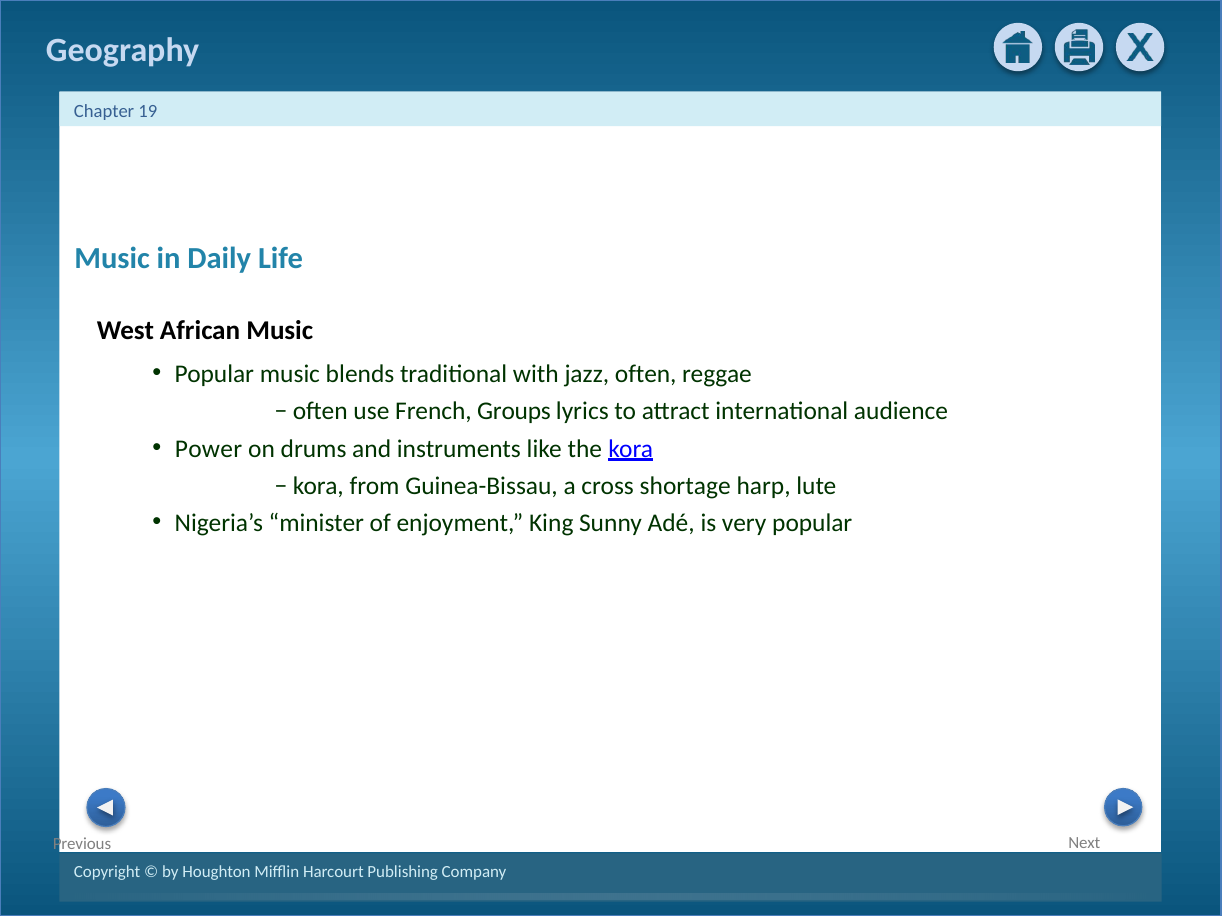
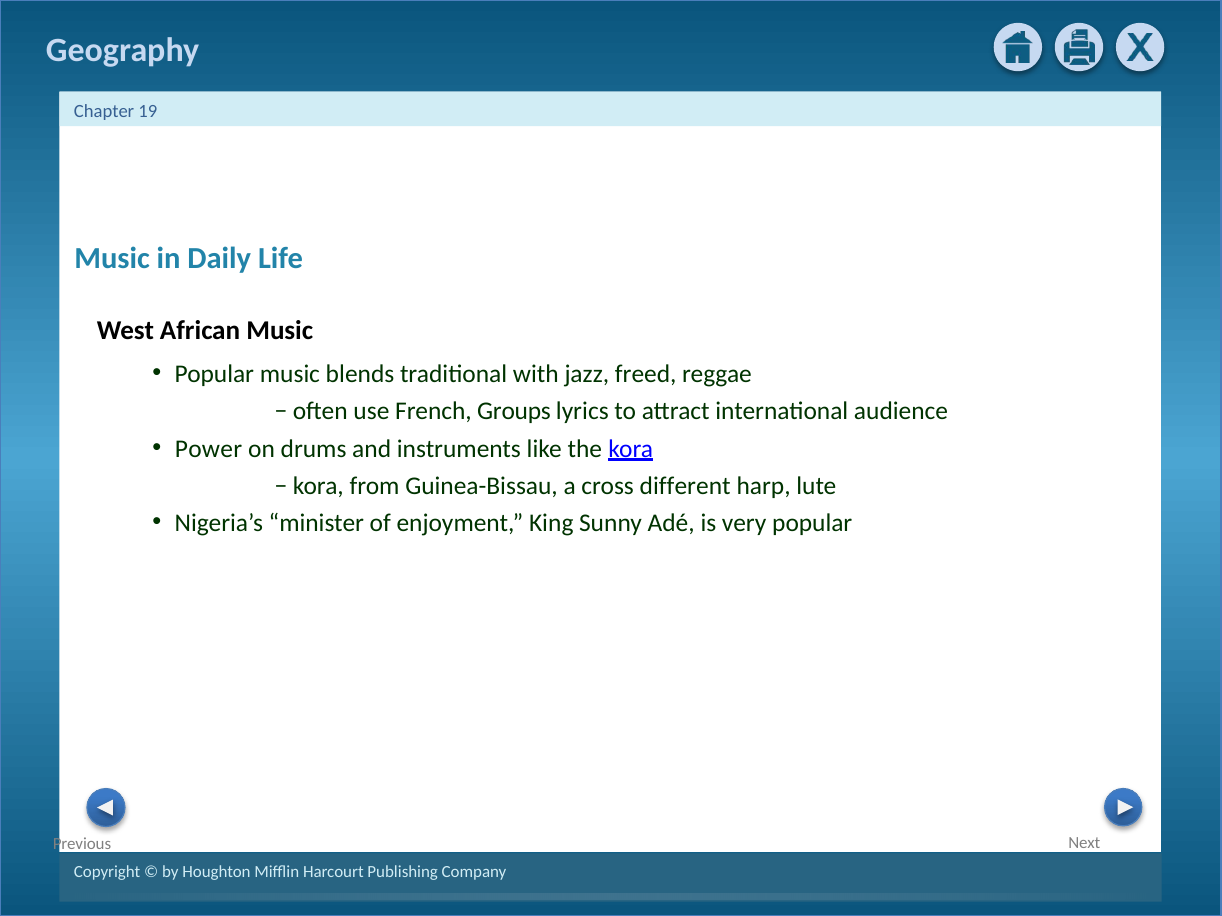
jazz often: often -> freed (646, 374)
shortage: shortage -> different (685, 486)
